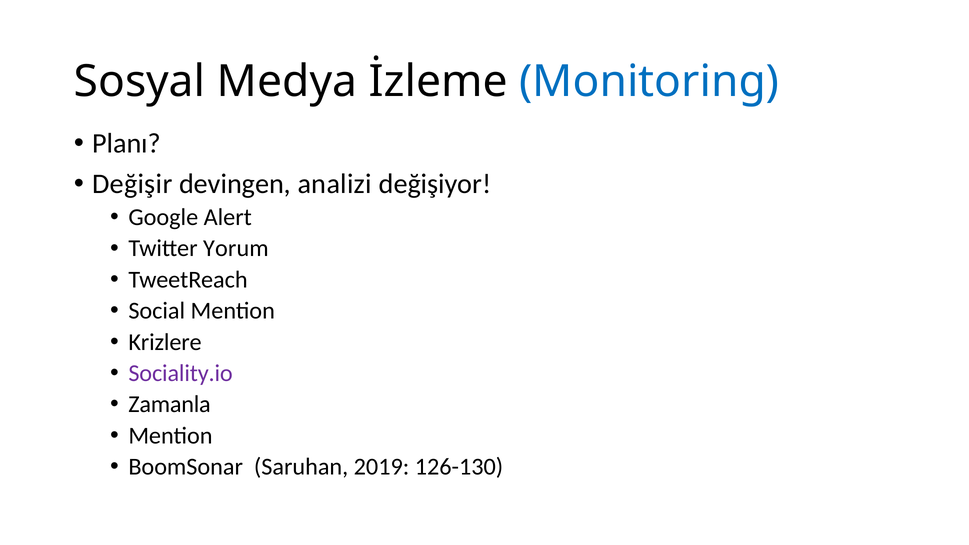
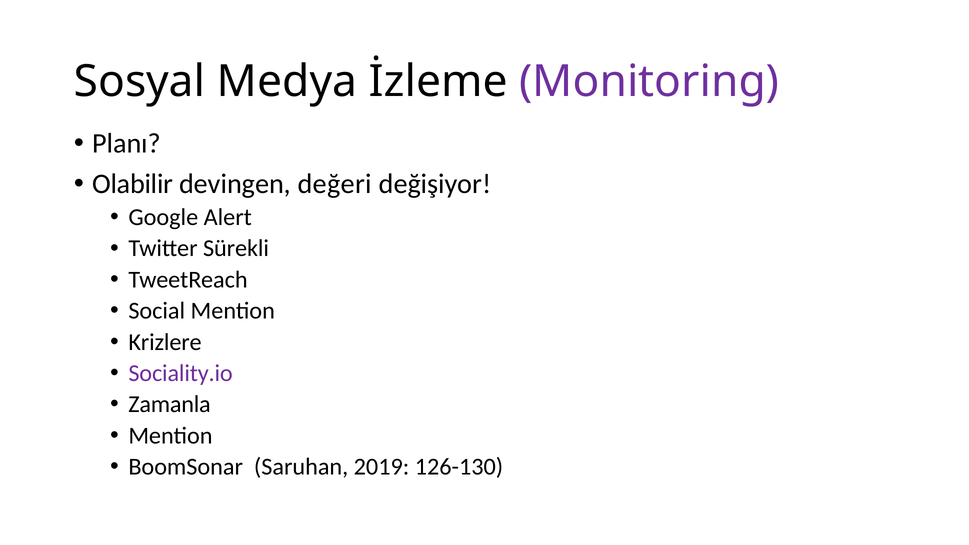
Monitoring colour: blue -> purple (649, 81)
Değişir: Değişir -> Olabilir (133, 184)
analizi: analizi -> değeri (335, 184)
Yorum: Yorum -> Sürekli (236, 249)
